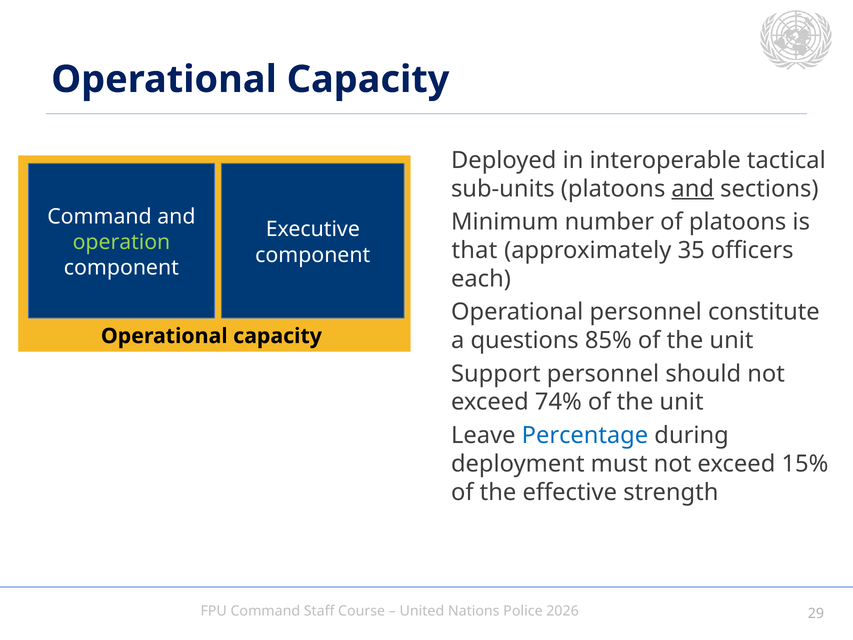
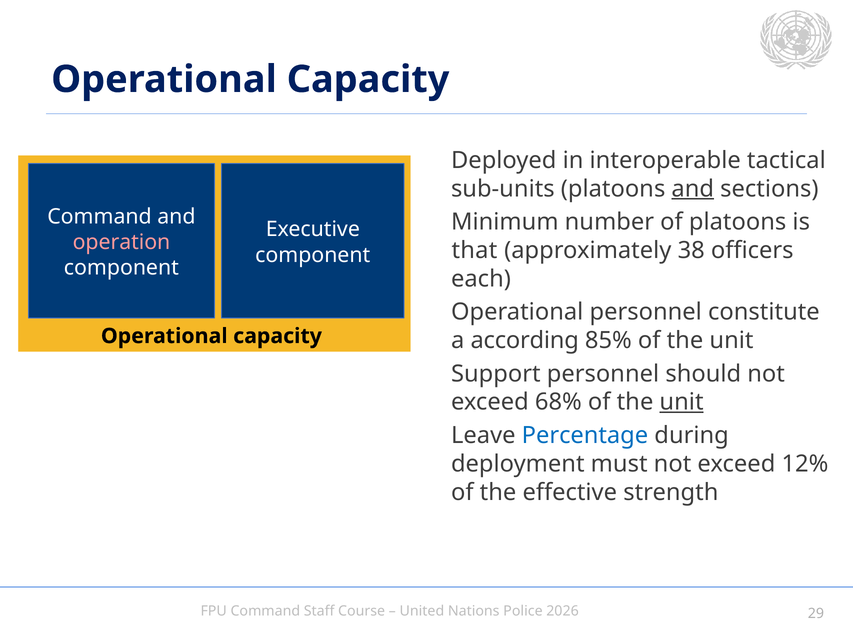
operation colour: light green -> pink (121, 242)
35: 35 -> 38 (691, 250)
questions: questions -> according (525, 340)
74%: 74% -> 68% (558, 402)
unit underline: none -> present (682, 402)
15%: 15% -> 12% (805, 464)
